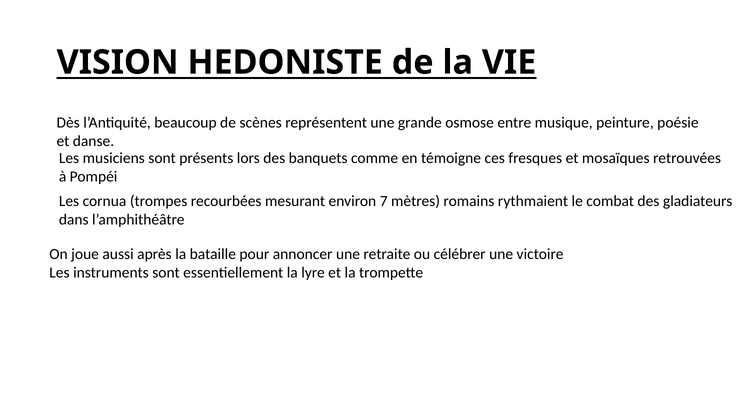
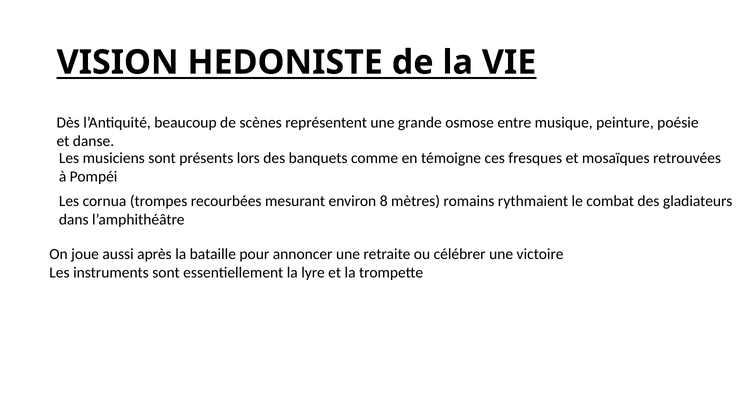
7: 7 -> 8 (384, 201)
